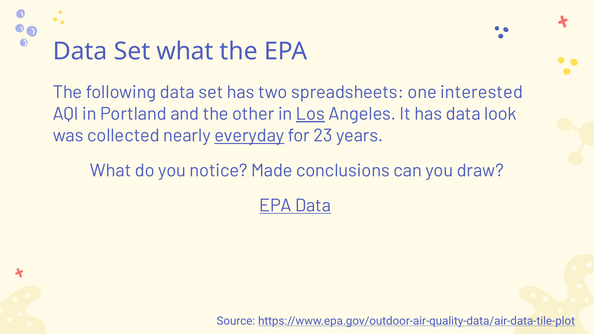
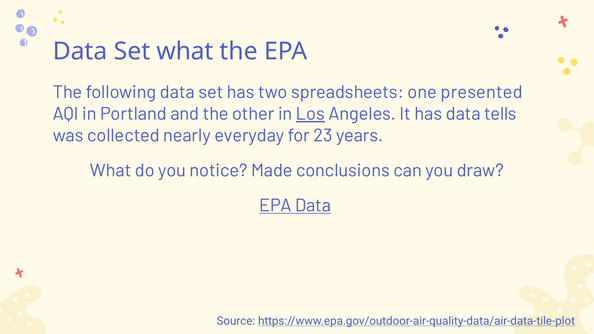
interested: interested -> presented (482, 92)
look: look -> tells (500, 114)
everyday underline: present -> none (249, 136)
